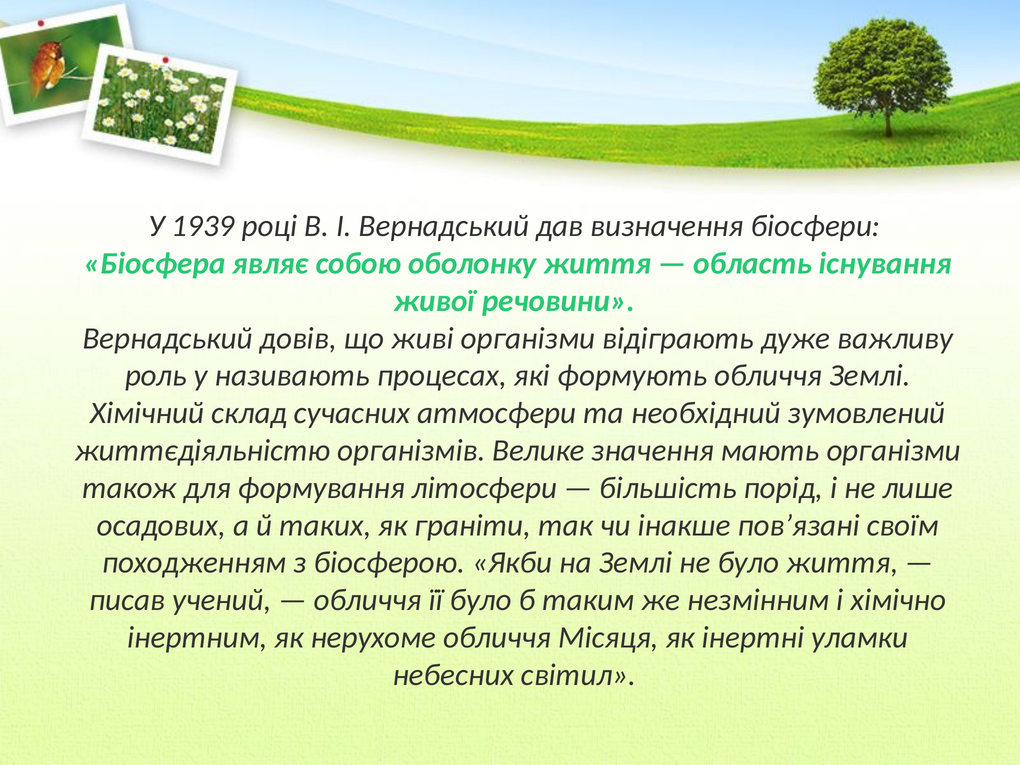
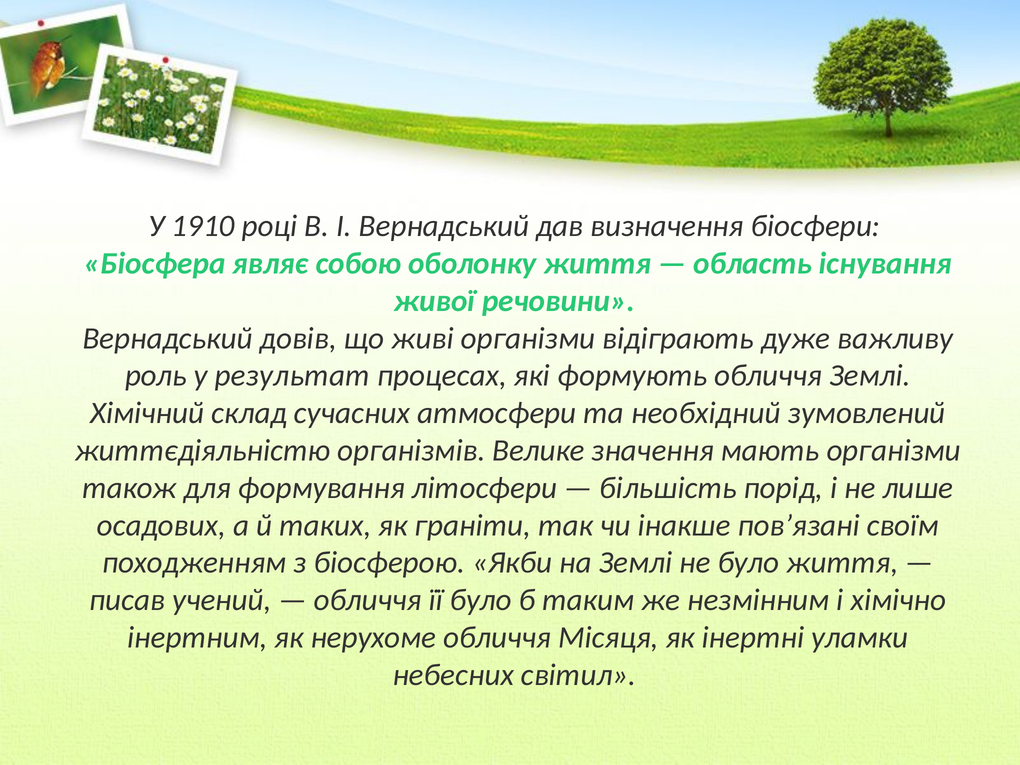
1939: 1939 -> 1910 (203, 226)
називають: називають -> результат (292, 376)
